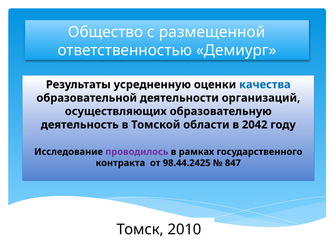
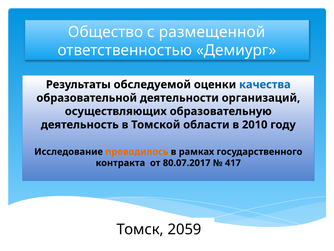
усредненную: усредненную -> обследуемой (152, 84)
2042: 2042 -> 2010 (255, 124)
проводилось colour: purple -> orange (137, 151)
98.44.2425: 98.44.2425 -> 80.07.2017 (187, 163)
847: 847 -> 417 (233, 163)
2010: 2010 -> 2059 (185, 229)
